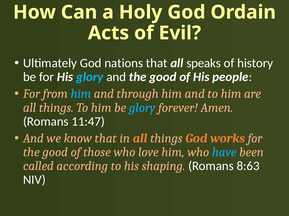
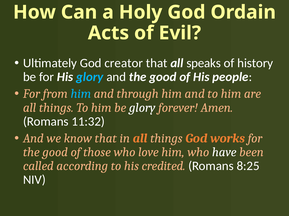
nations: nations -> creator (124, 63)
glory colour: light blue -> white (142, 108)
11:47: 11:47 -> 11:32 (88, 122)
have colour: light blue -> white (224, 153)
shaping: shaping -> credited (164, 166)
8:63: 8:63 -> 8:25 (248, 166)
